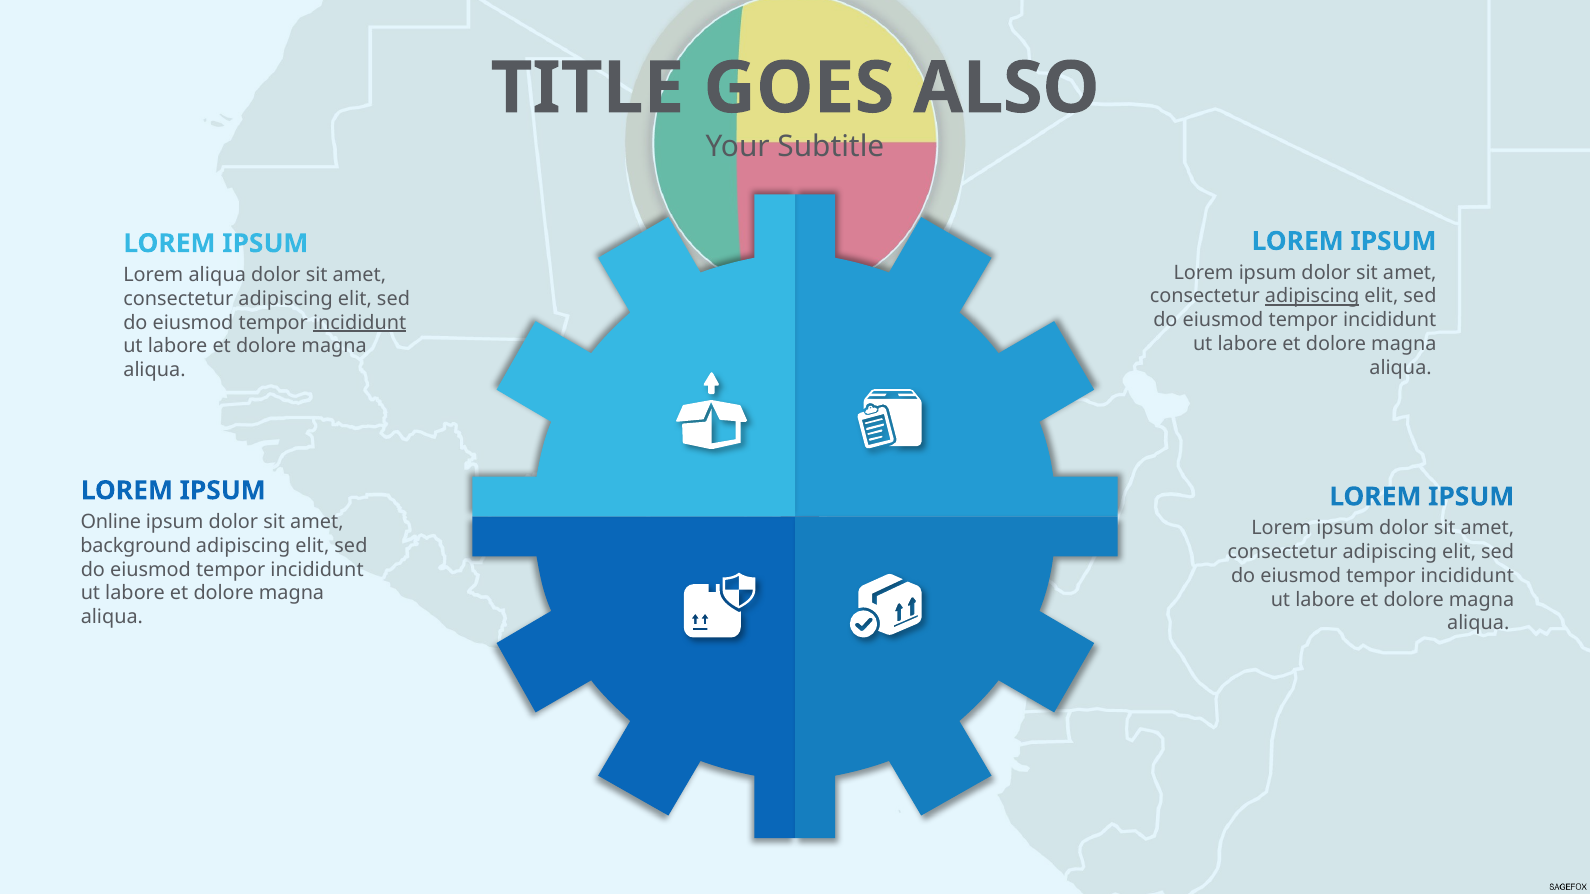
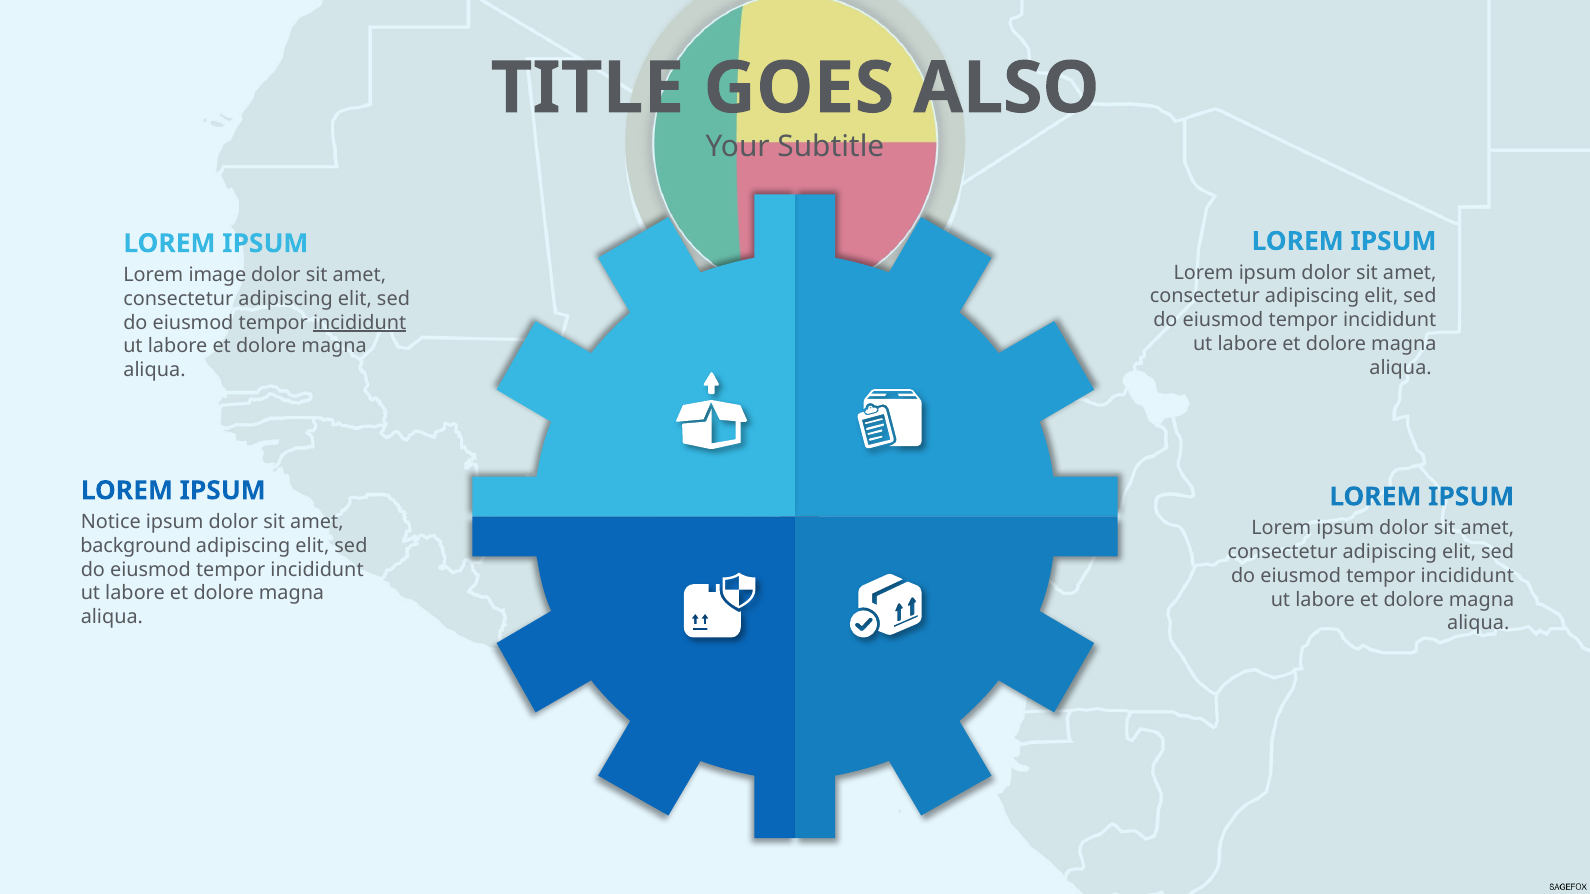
Lorem aliqua: aliqua -> image (217, 275)
adipiscing underline: present -> none (1312, 297)
Online: Online -> Notice (111, 522)
